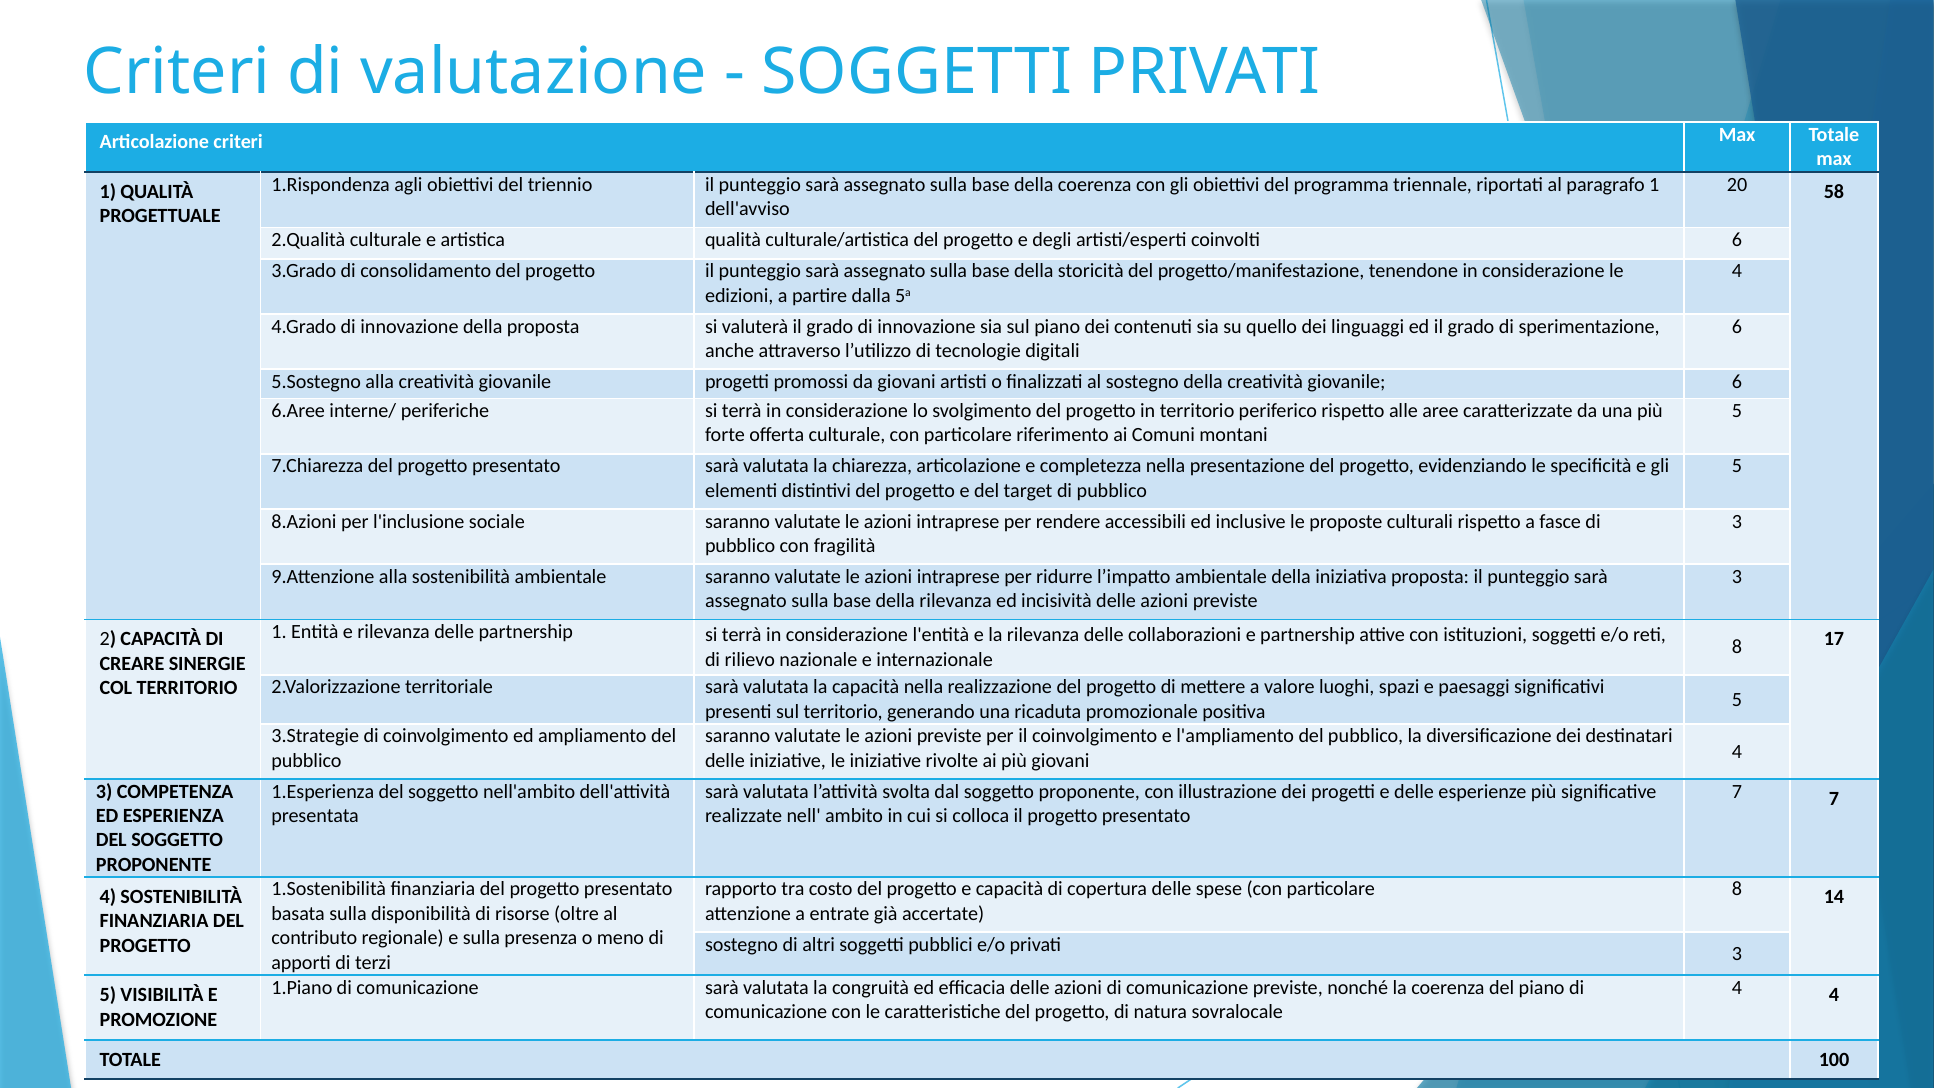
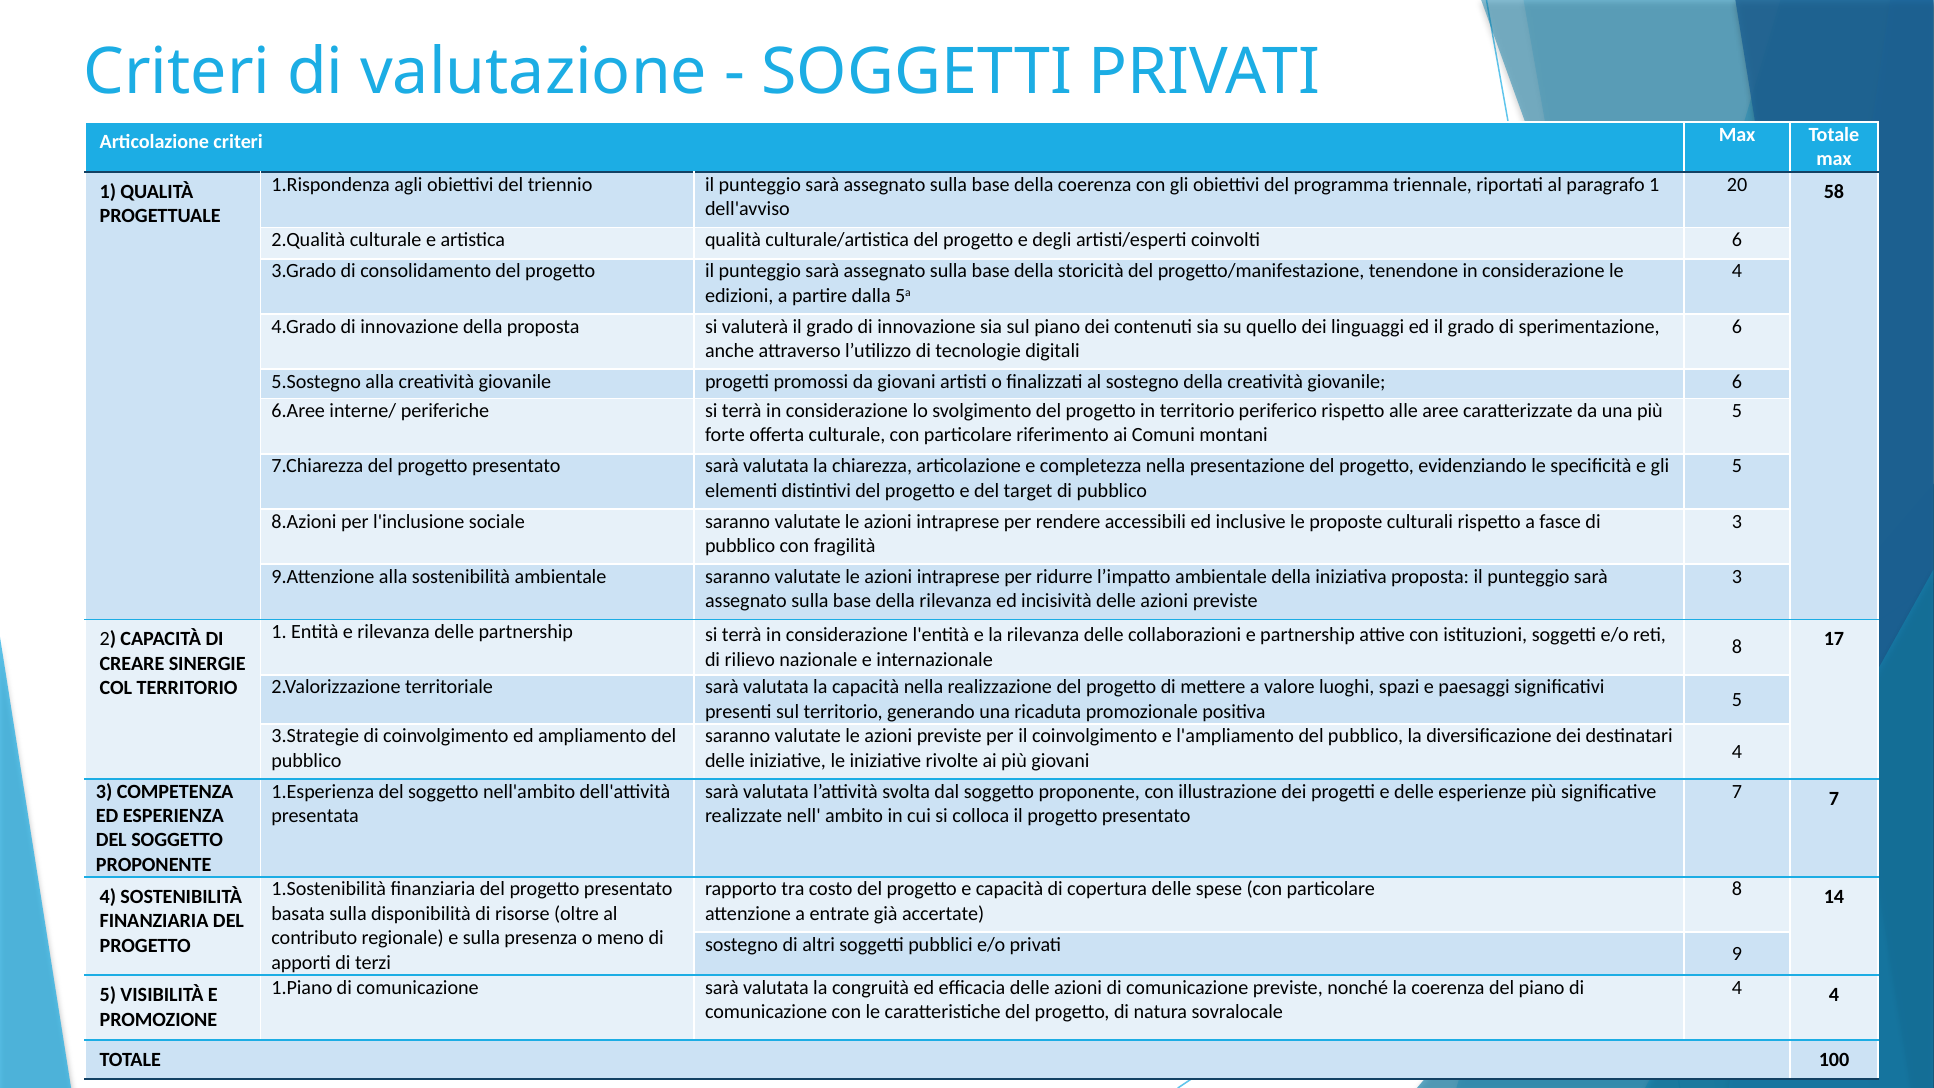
privati 3: 3 -> 9 (1737, 954)
